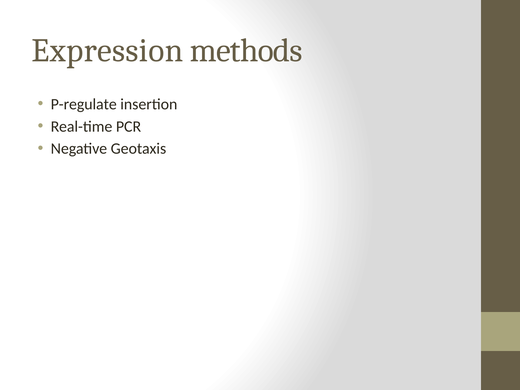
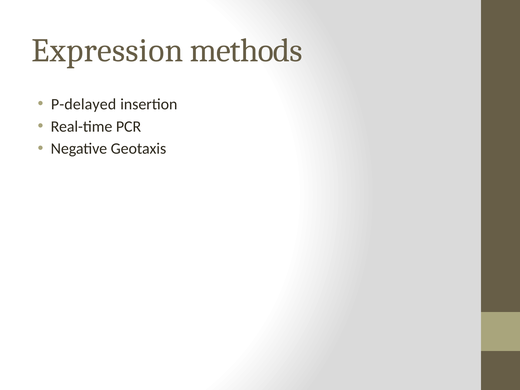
P-regulate: P-regulate -> P-delayed (84, 104)
